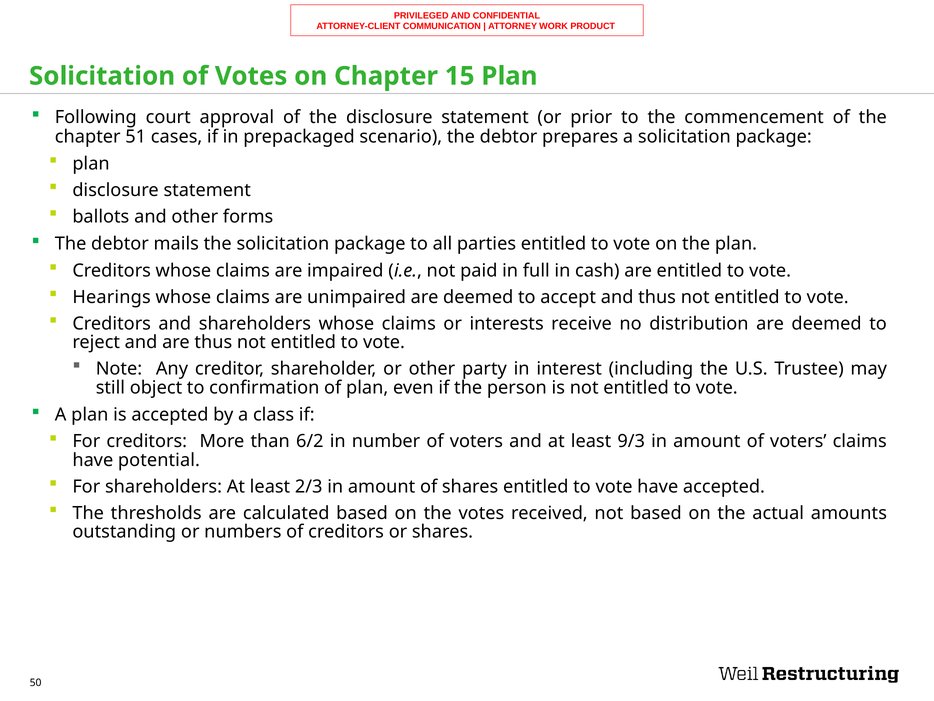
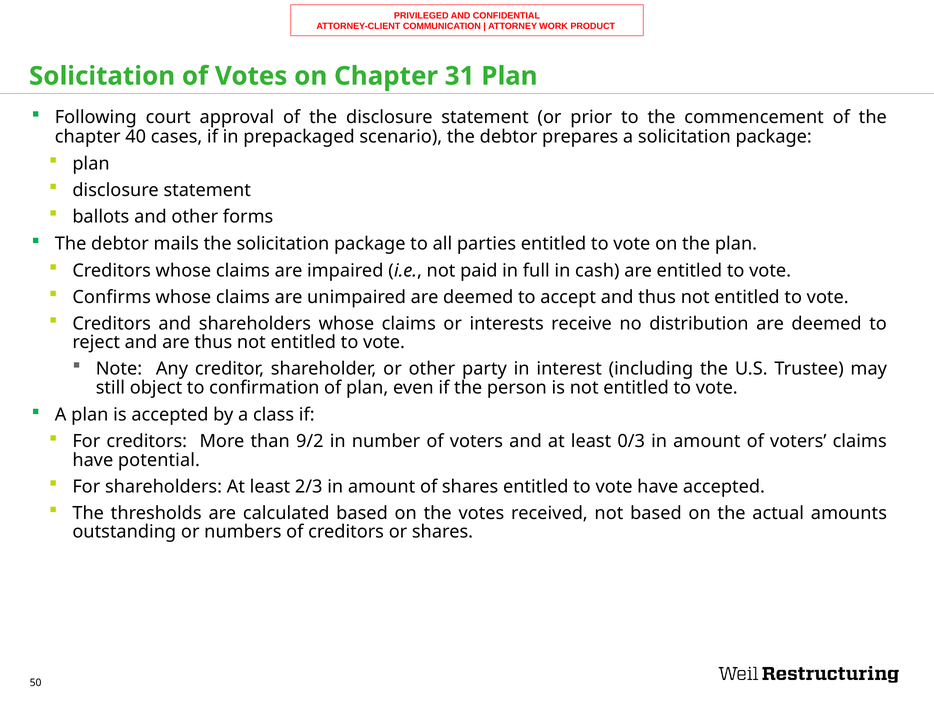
15: 15 -> 31 (460, 76)
51: 51 -> 40 (136, 137)
Hearings: Hearings -> Confirms (112, 297)
6/2: 6/2 -> 9/2 (310, 441)
9/3: 9/3 -> 0/3 (631, 441)
